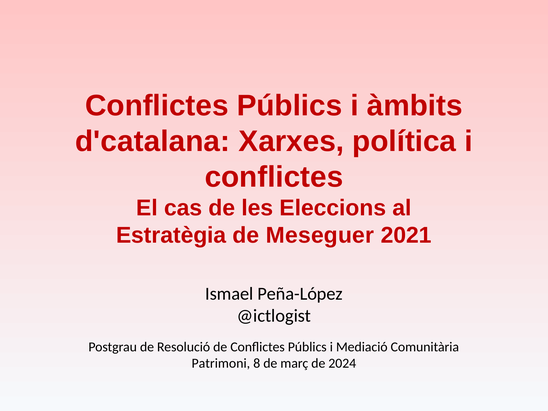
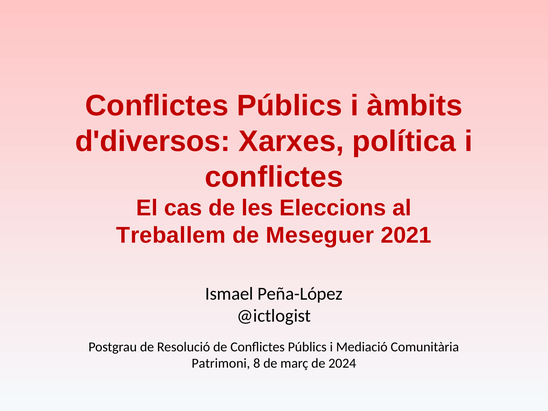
d'catalana: d'catalana -> d'diversos (153, 141)
Estratègia: Estratègia -> Treballem (171, 235)
